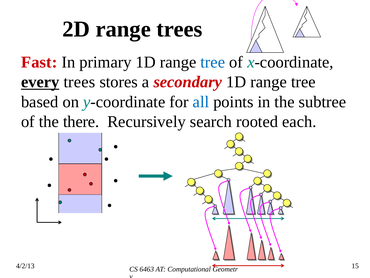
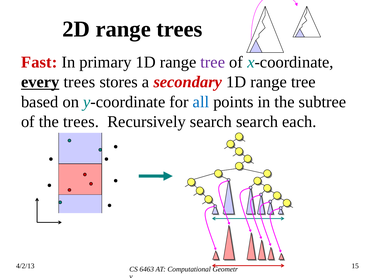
tree colour: blue -> purple (213, 62)
the there: there -> trees (81, 121)
search rooted: rooted -> search (257, 121)
